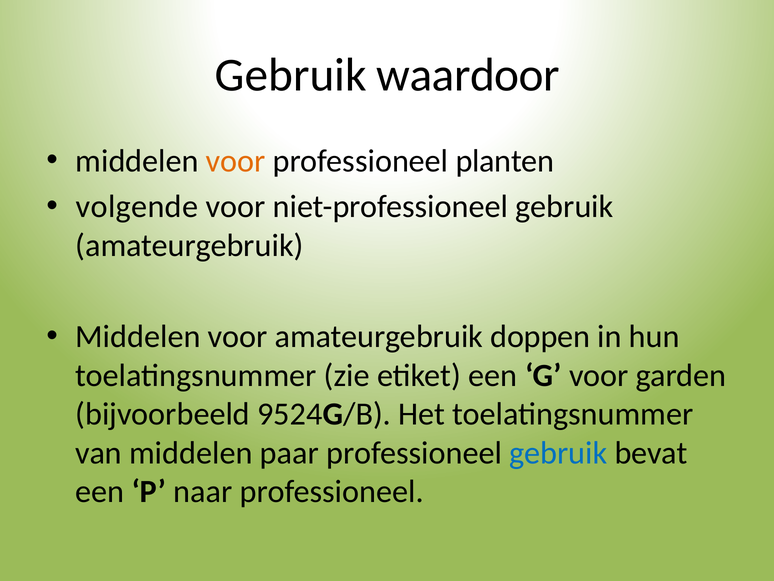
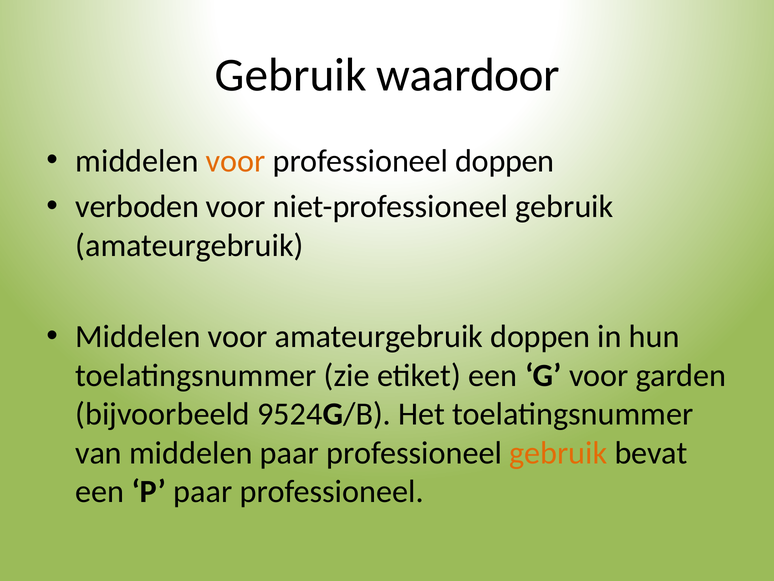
professioneel planten: planten -> doppen (505, 161)
volgende: volgende -> verboden (137, 207)
gebruik colour: blue -> orange (558, 452)
P naar: naar -> paar (203, 491)
